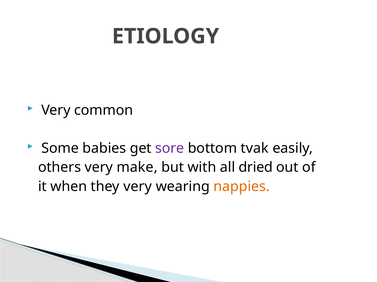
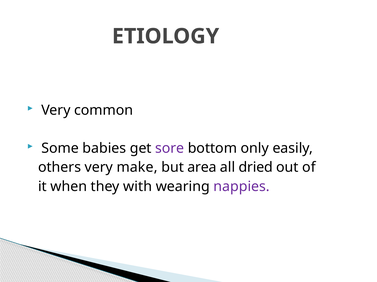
tvak: tvak -> only (255, 149)
with: with -> area (202, 168)
they very: very -> with (138, 187)
nappies colour: orange -> purple (242, 187)
